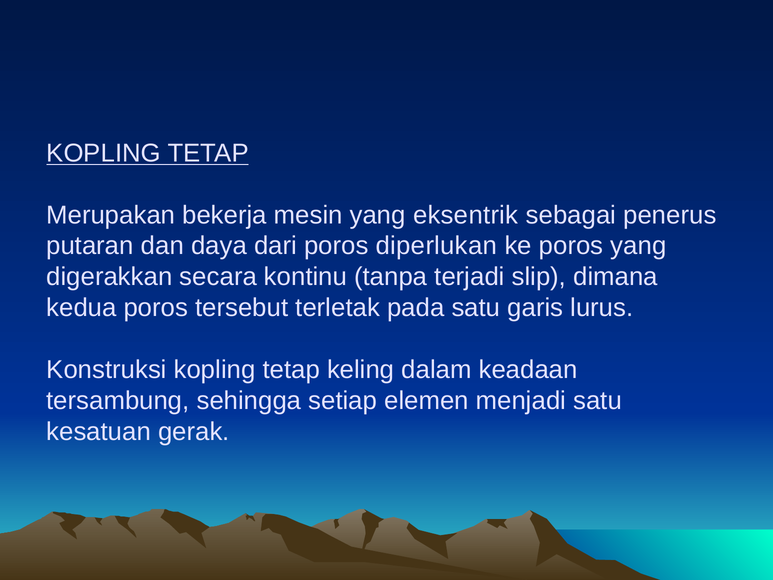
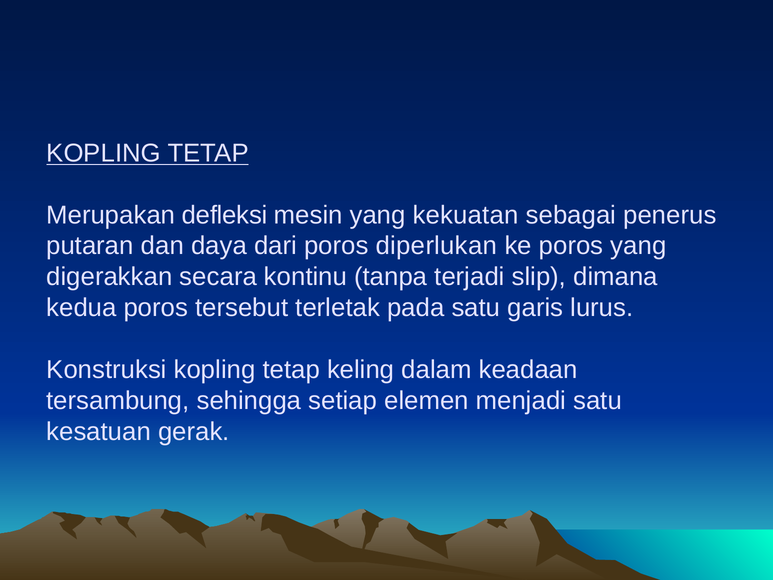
bekerja: bekerja -> defleksi (225, 215)
eksentrik: eksentrik -> kekuatan (466, 215)
